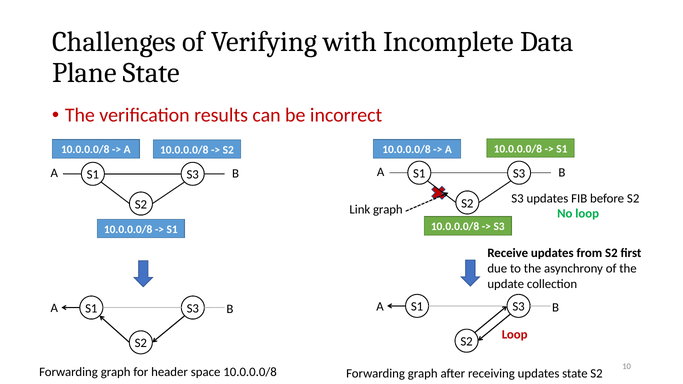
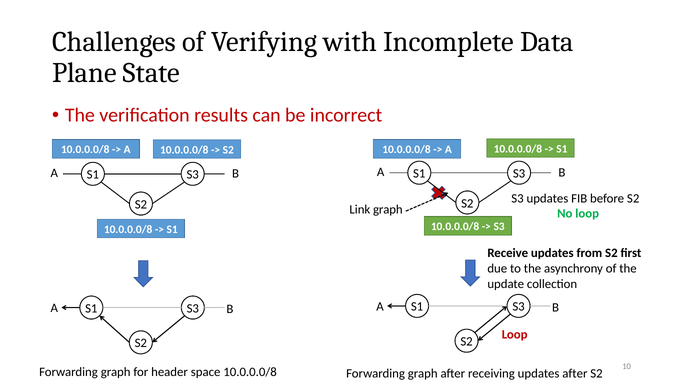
updates state: state -> after (575, 373)
